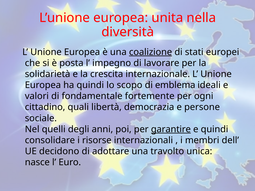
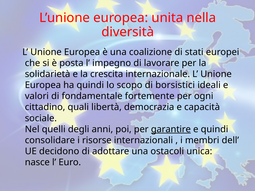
coalizione underline: present -> none (151, 52)
emblema: emblema -> borsistici (175, 85)
persone: persone -> capacità (202, 107)
travolto: travolto -> ostacoli (167, 151)
